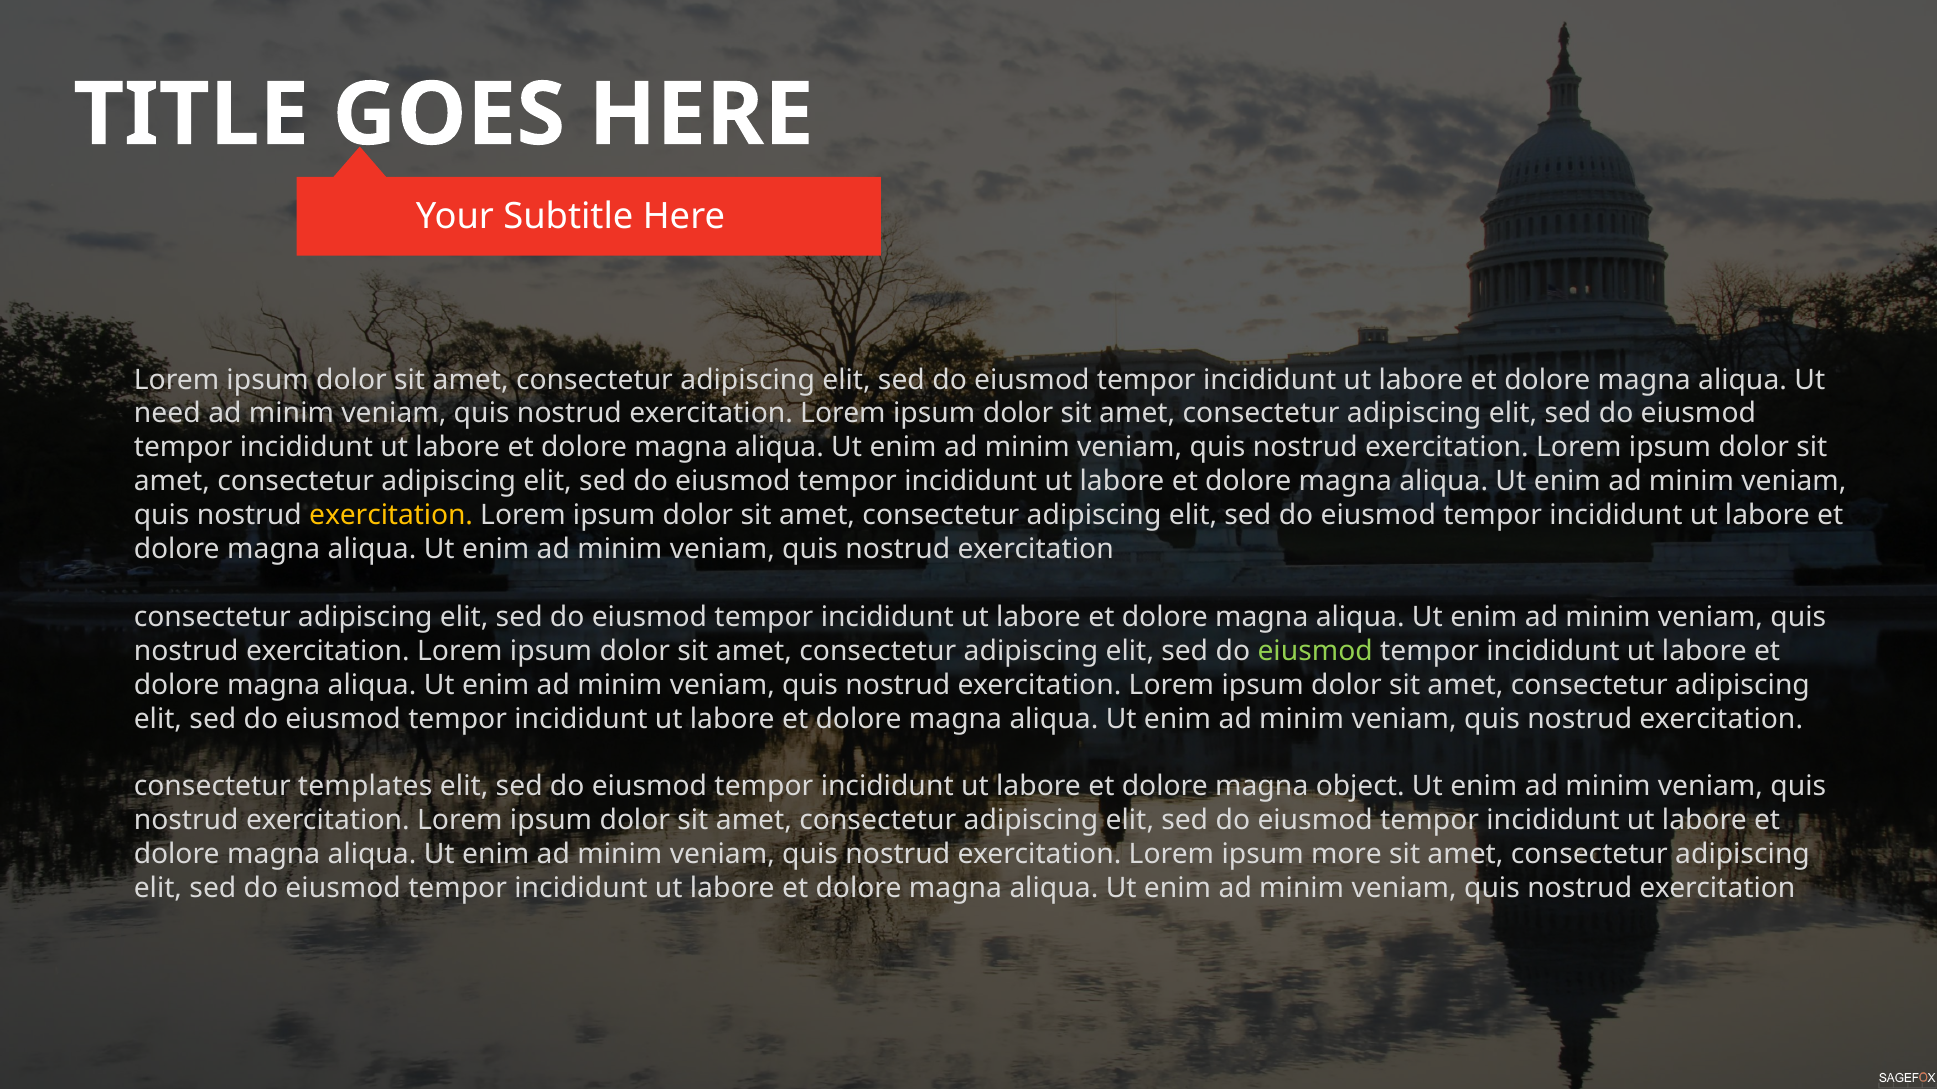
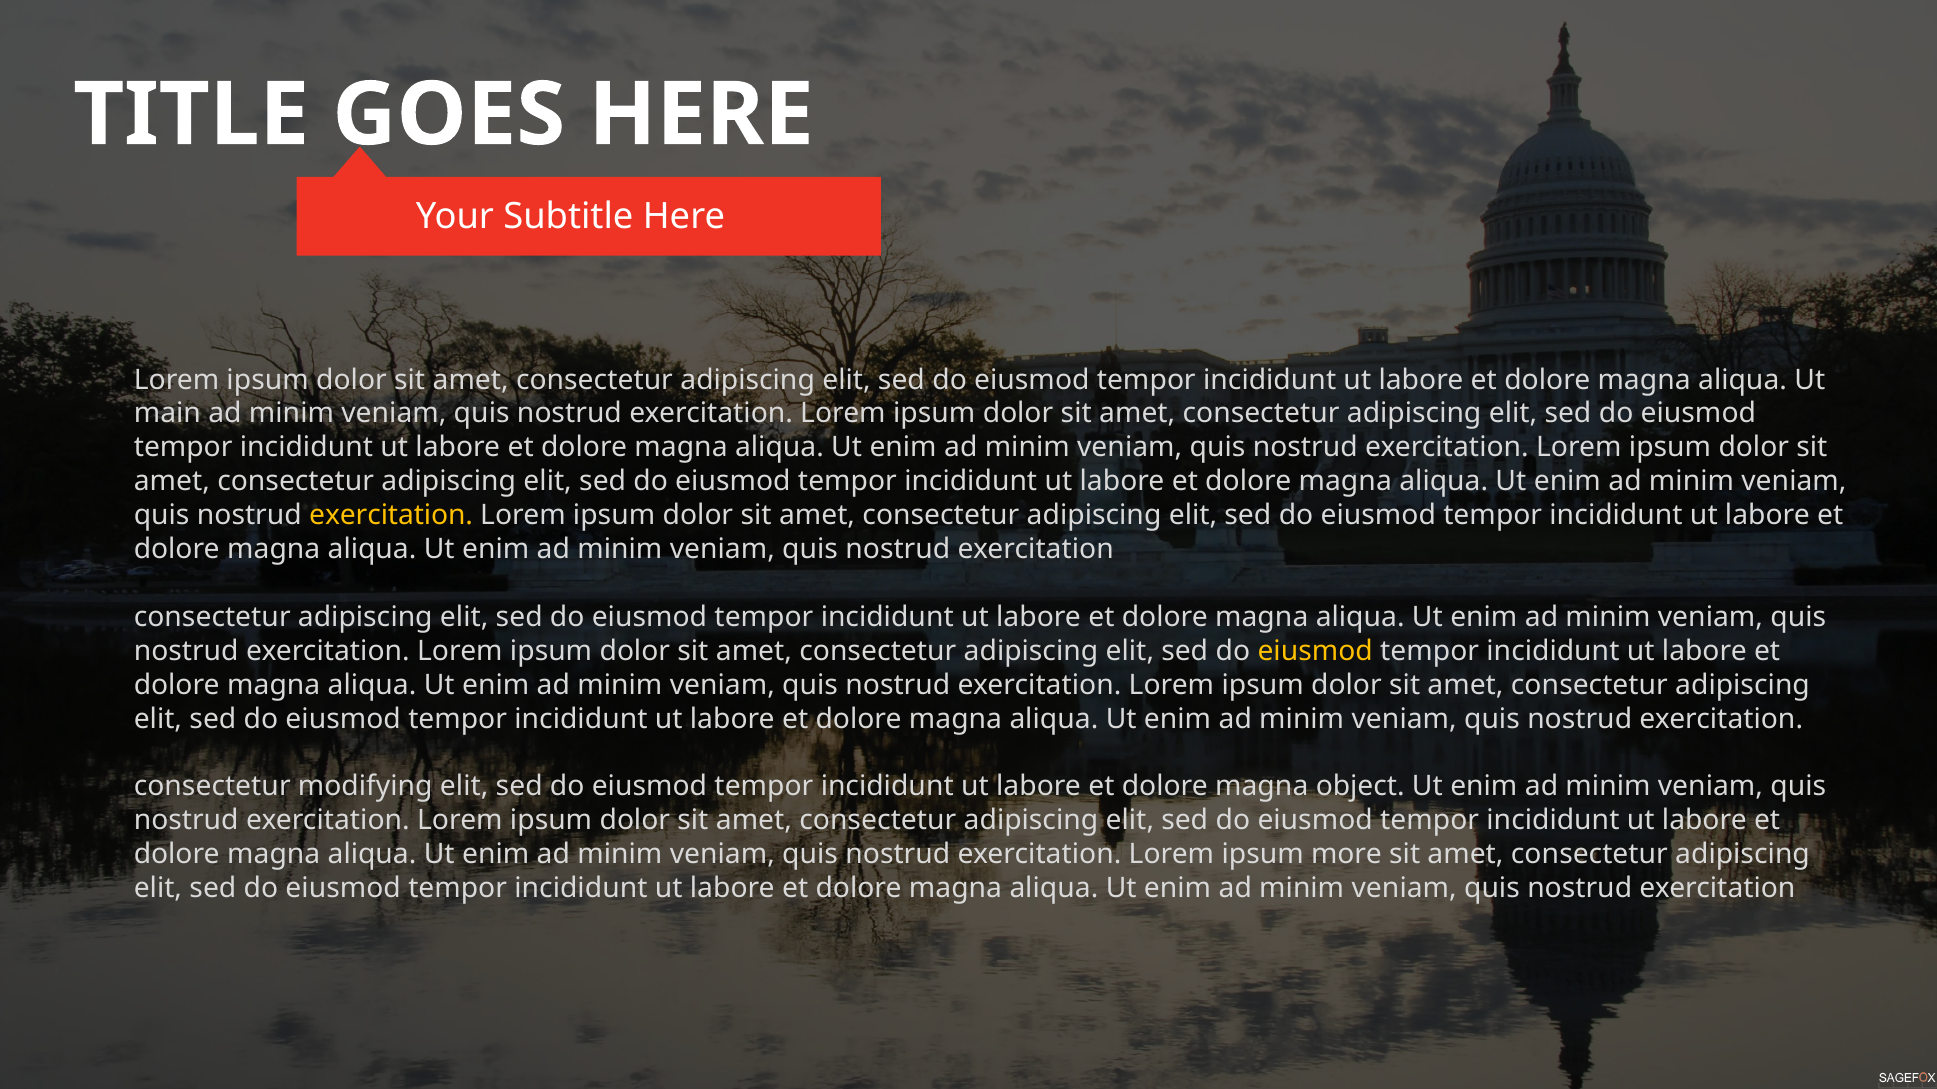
need: need -> main (167, 414)
eiusmod colour: light green -> yellow (1315, 651)
templates: templates -> modifying (365, 787)
